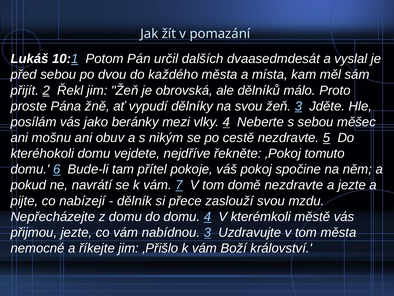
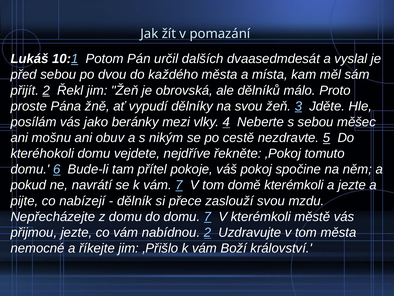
domě nezdravte: nezdravte -> kterémkoli (294, 185)
domu 4: 4 -> 7 (208, 216)
nabídnou 3: 3 -> 2 (208, 232)
